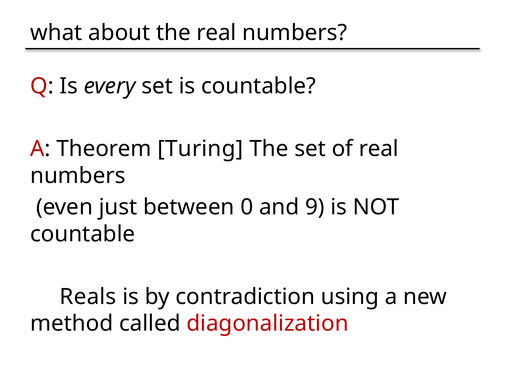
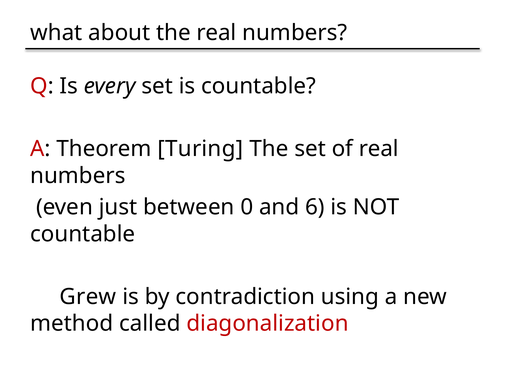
9: 9 -> 6 (315, 207)
Reals: Reals -> Grew (88, 297)
